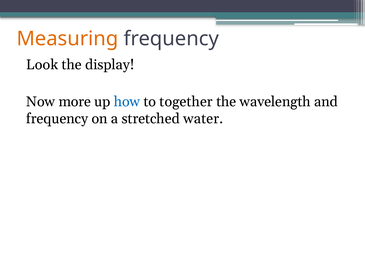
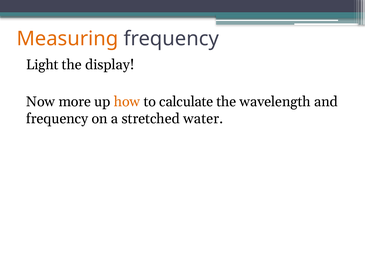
Look: Look -> Light (42, 65)
how colour: blue -> orange (127, 102)
together: together -> calculate (186, 102)
